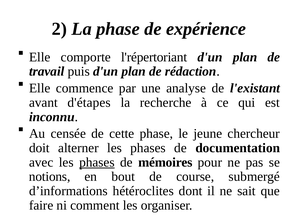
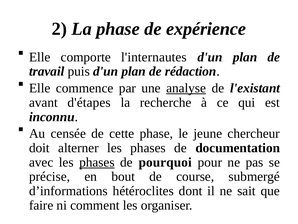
l'répertoriant: l'répertoriant -> l'internautes (154, 57)
analyse underline: none -> present (186, 88)
mémoires: mémoires -> pourquoi (165, 162)
notions: notions -> précise (50, 176)
